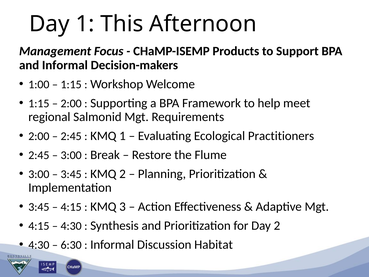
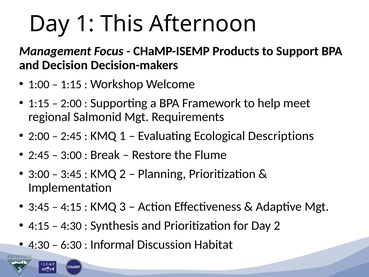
and Informal: Informal -> Decision (65, 65)
Practitioners: Practitioners -> Descriptions (281, 136)
